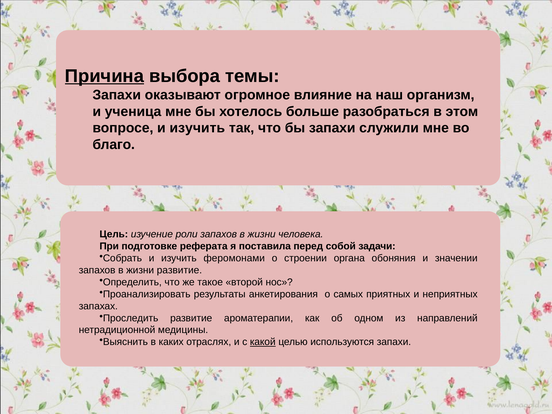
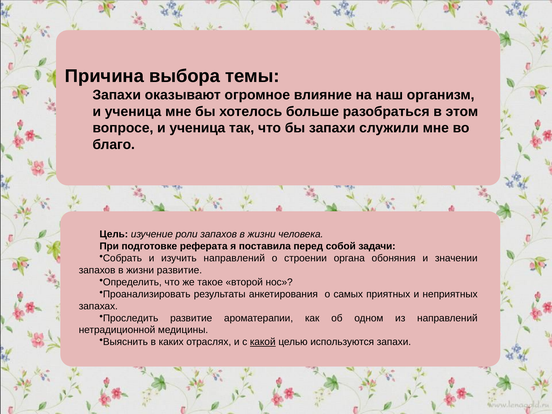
Причина underline: present -> none (104, 76)
вопросе и изучить: изучить -> ученица (197, 128)
изучить феромонами: феромонами -> направлений (234, 258)
